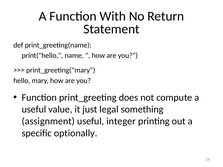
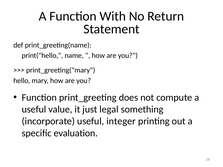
assignment: assignment -> incorporate (48, 121)
optionally: optionally -> evaluation (76, 133)
